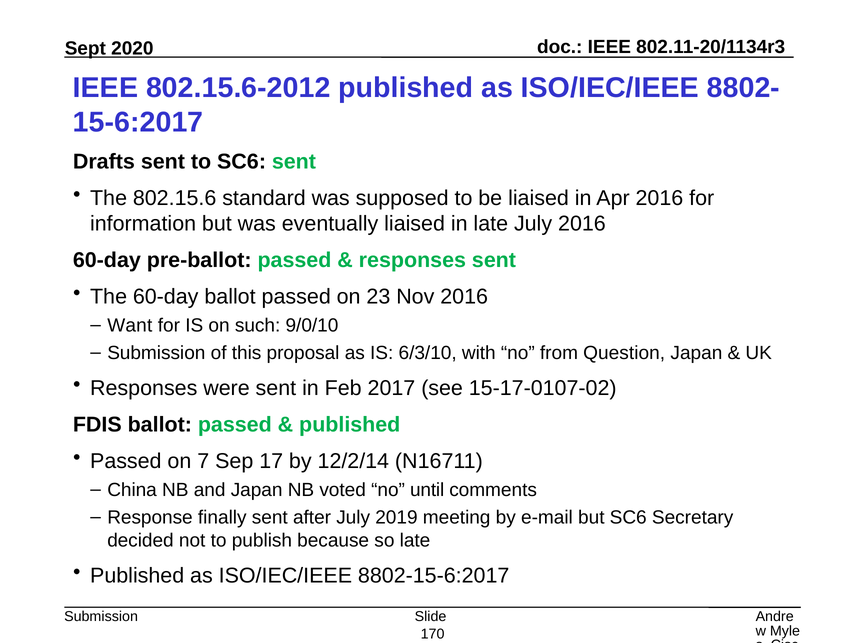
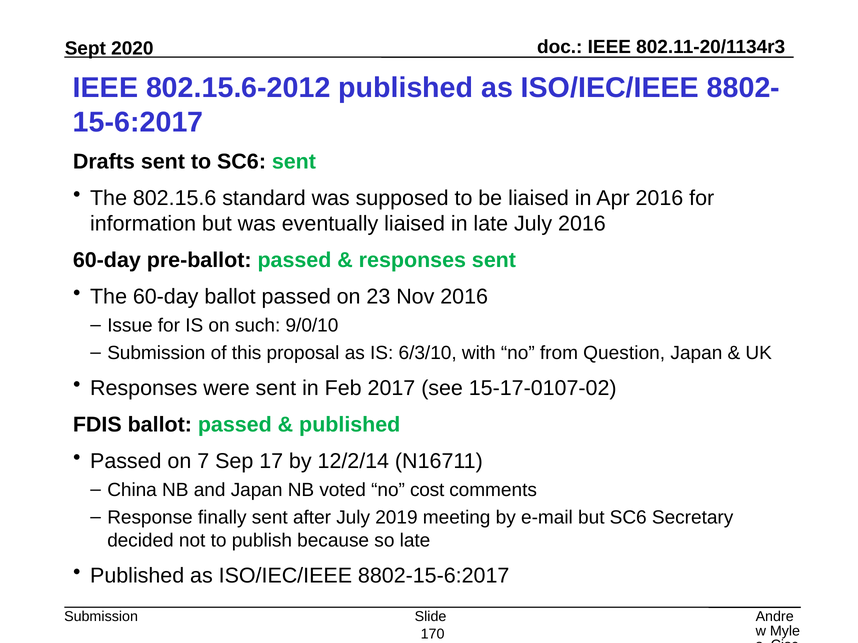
Want: Want -> Issue (130, 326)
until: until -> cost (427, 490)
